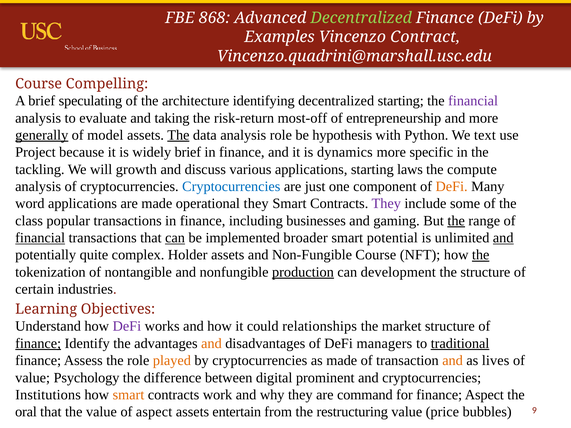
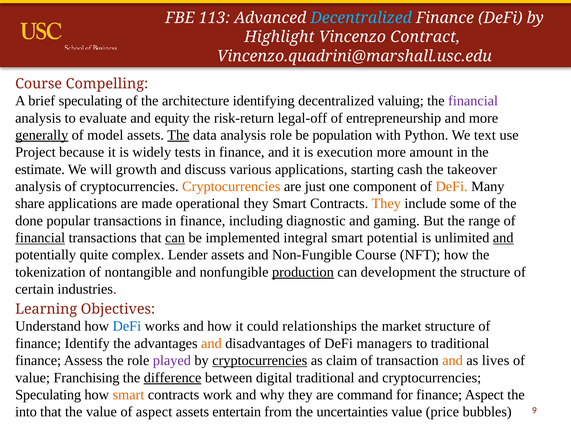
868: 868 -> 113 (214, 18)
Decentralized colour: light green -> light blue (361, 18)
Examples: Examples -> Highlight (279, 37)
decentralized starting: starting -> valuing (401, 101)
taking: taking -> equity (172, 118)
most-off: most-off -> legal-off (302, 118)
hypothesis: hypothesis -> population (342, 135)
widely brief: brief -> tests (188, 152)
dynamics: dynamics -> execution (345, 152)
specific: specific -> amount (431, 152)
tackling: tackling -> estimate (40, 169)
laws: laws -> cash (410, 169)
compute: compute -> takeover (472, 169)
Cryptocurrencies colour: blue -> orange (231, 187)
word: word -> share (30, 204)
They colour: purple -> orange (386, 204)
class: class -> done (29, 221)
businesses: businesses -> diagnostic (316, 221)
the underline: present -> none (456, 221)
broader: broader -> integral (306, 238)
Holder: Holder -> Lender (188, 255)
the underline: present -> none (481, 255)
DeFi colour: purple -> blue (127, 326)
finance underline: present -> none (38, 344)
traditional underline: present -> none (460, 344)
played colour: orange -> purple (172, 361)
cryptocurrencies underline: none -> present (260, 361)
as made: made -> claim (342, 361)
Psychology: Psychology -> Franchising (87, 378)
difference underline: none -> present (173, 378)
digital prominent: prominent -> traditional (325, 378)
Institutions: Institutions -> Speculating (48, 395)
oral: oral -> into (26, 412)
restructuring: restructuring -> uncertainties (352, 412)
